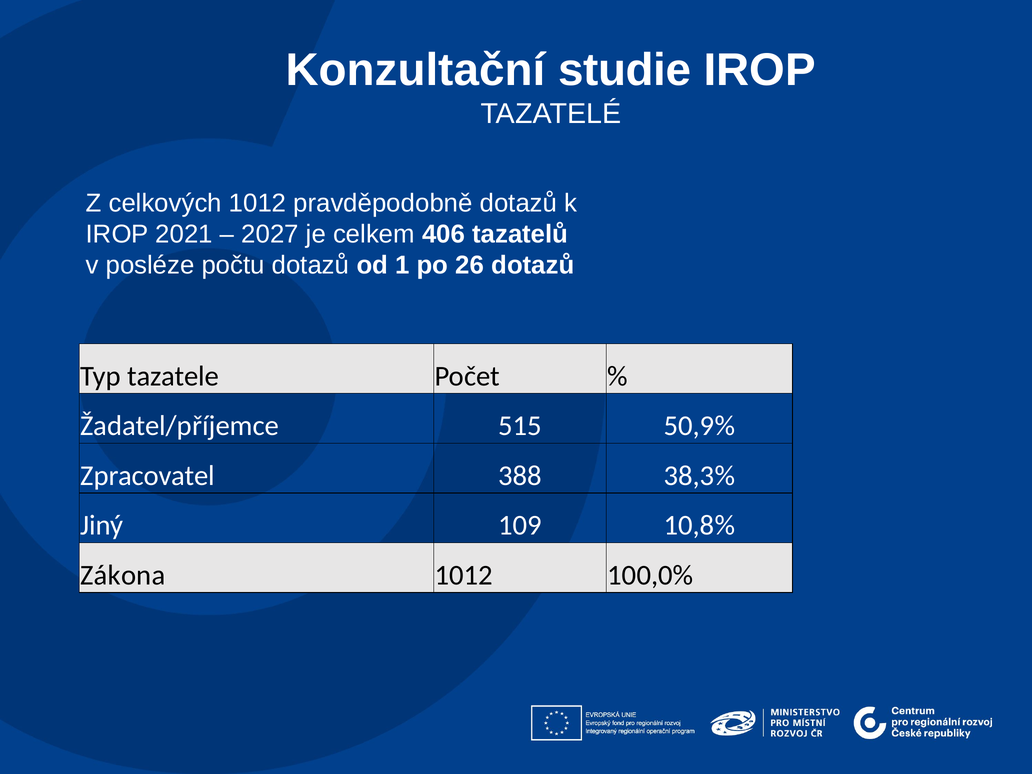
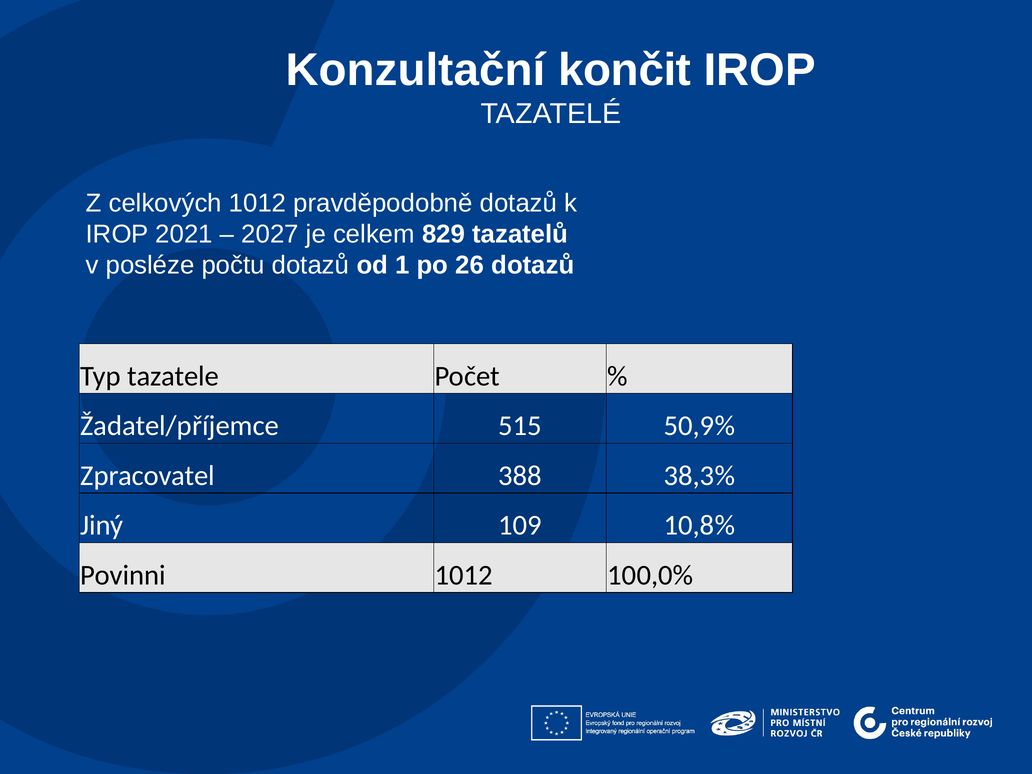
studie: studie -> končit (625, 70)
406: 406 -> 829 (444, 234)
Zákona: Zákona -> Povinni (123, 575)
